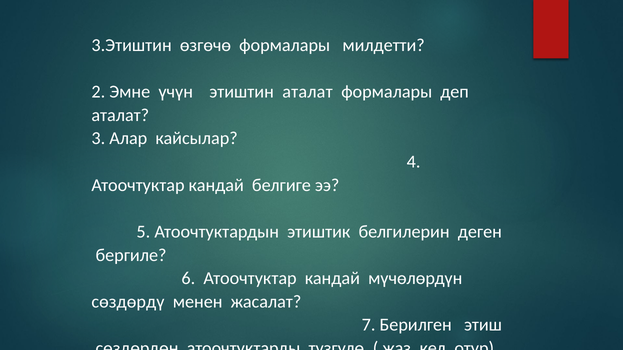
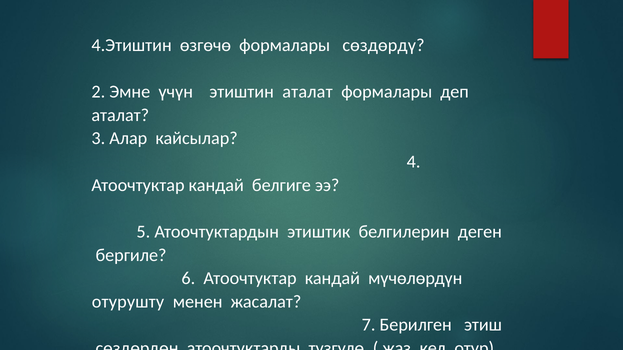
3.Этиштин: 3.Этиштин -> 4.Этиштин (132, 45)
милдетти: милдетти -> сɵздɵрдү (383, 45)
сɵздɵрдү: сɵздɵрдү -> отурушту (128, 302)
